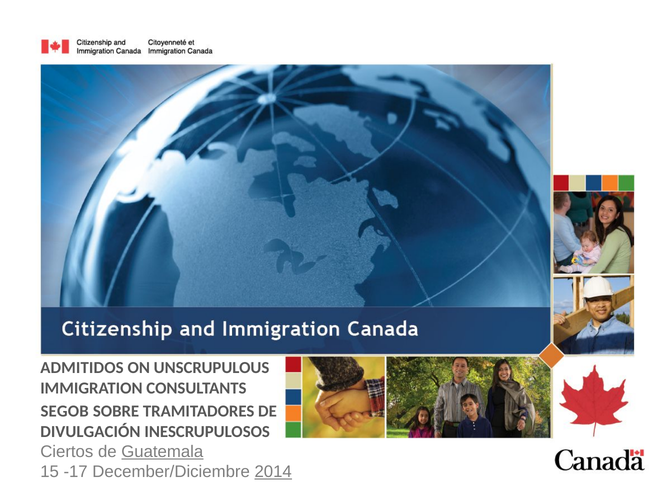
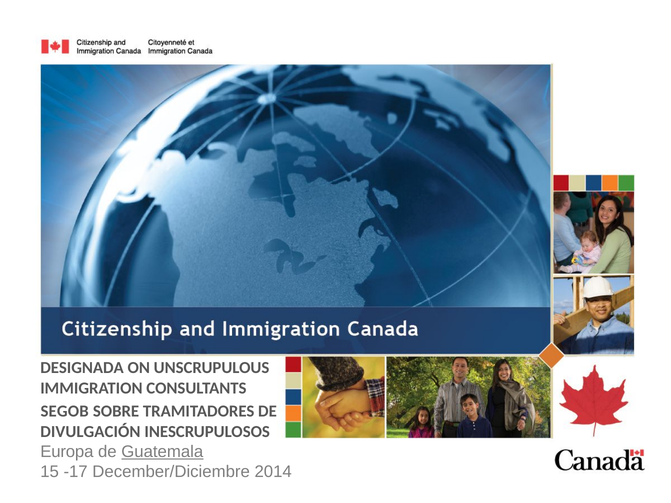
ADMITIDOS: ADMITIDOS -> DESIGNADA (82, 368)
Ciertos: Ciertos -> Europa (67, 452)
2014 underline: present -> none (273, 472)
